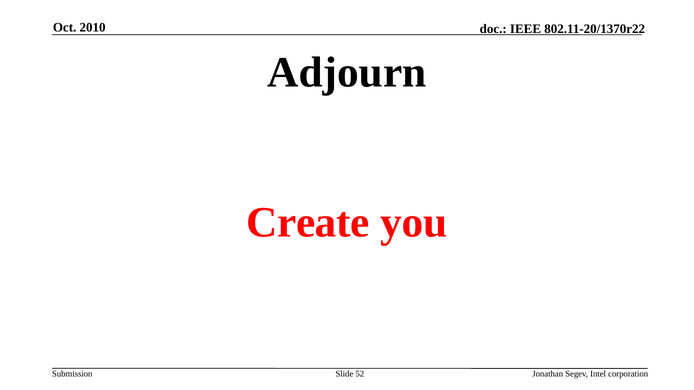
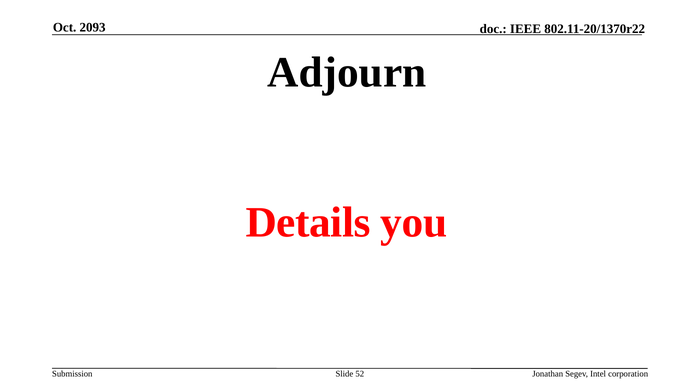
2010: 2010 -> 2093 (93, 28)
Create: Create -> Details (308, 223)
